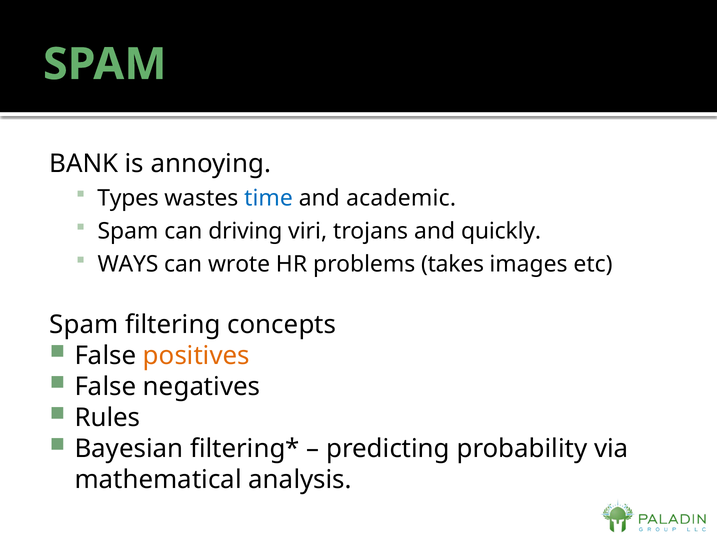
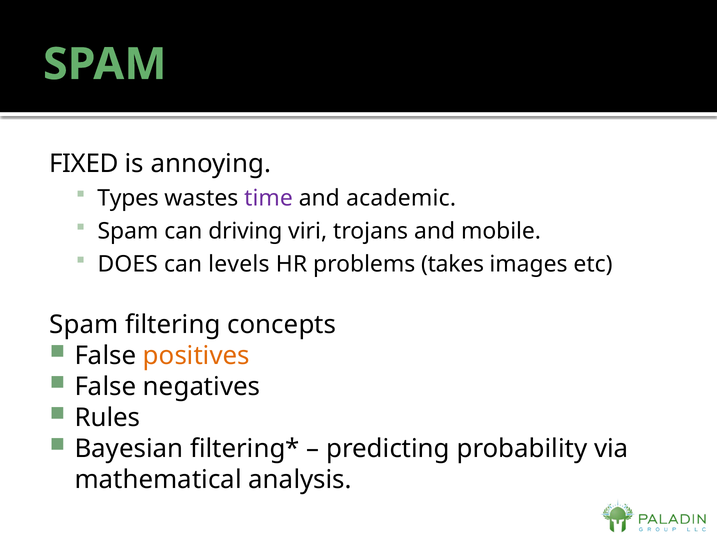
BANK: BANK -> FIXED (84, 164)
time colour: blue -> purple (269, 198)
quickly: quickly -> mobile (501, 231)
WAYS: WAYS -> DOES (128, 264)
wrote: wrote -> levels (239, 264)
